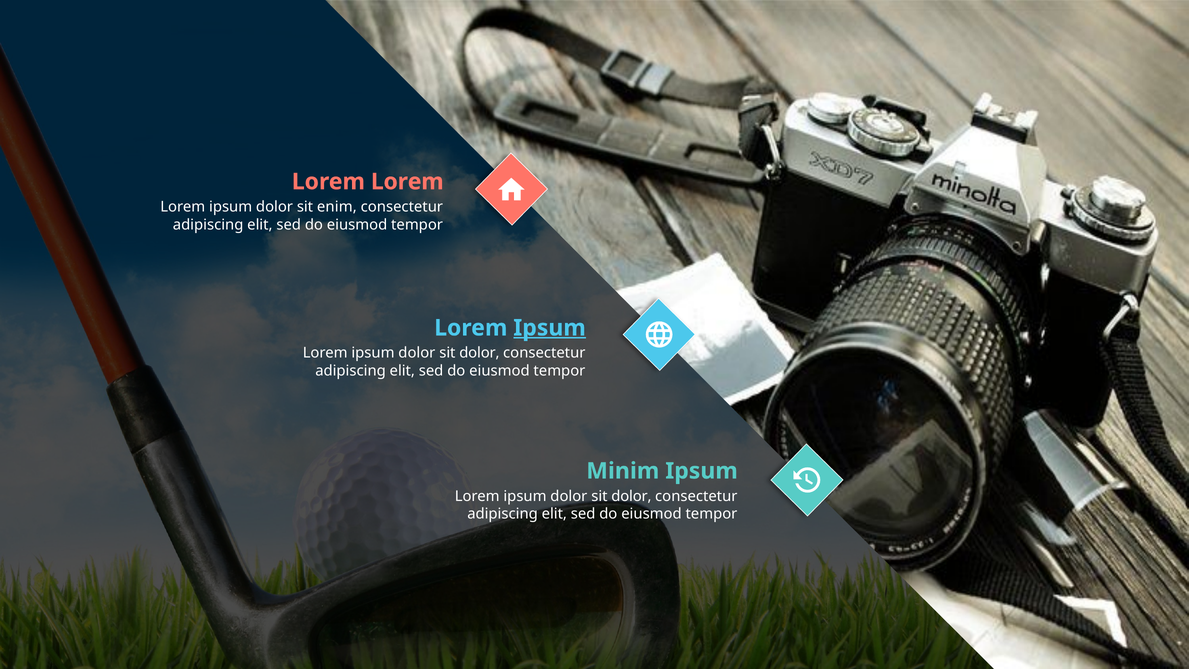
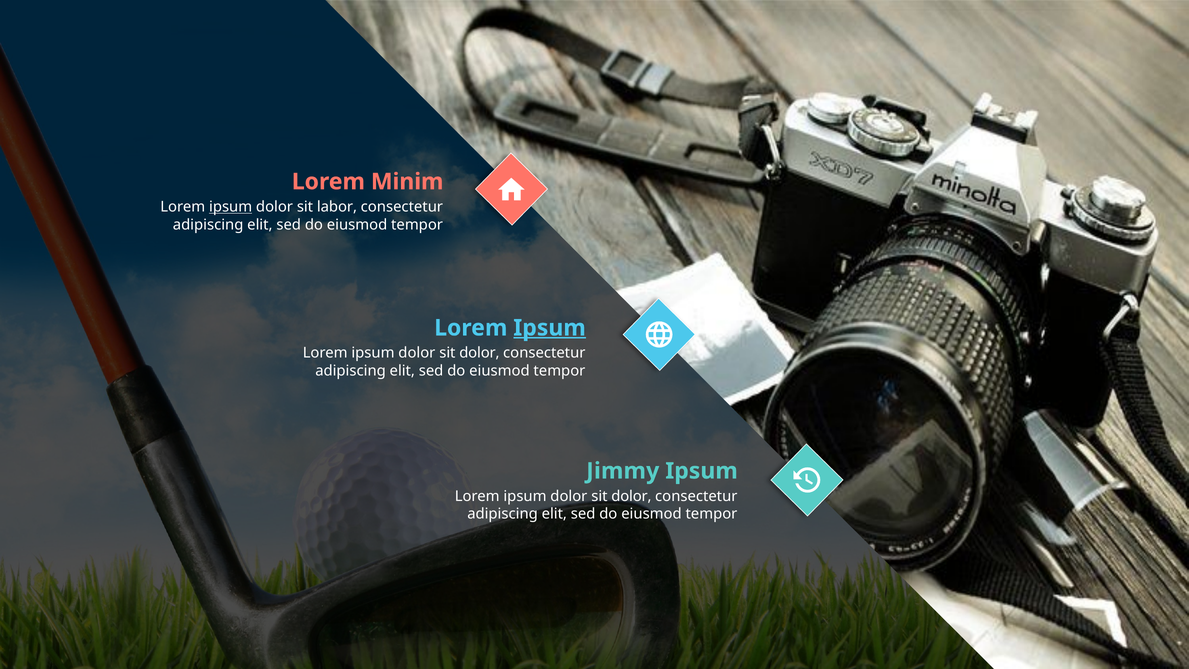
Lorem: Lorem -> Minim (407, 182)
ipsum underline: none -> present (231, 207)
enim: enim -> labor (337, 207)
Minim: Minim -> Jimmy (623, 471)
